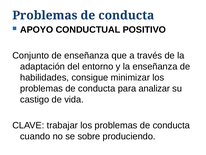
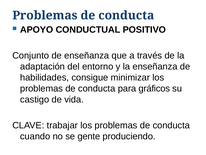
analizar: analizar -> gráficos (154, 88)
sobre: sobre -> gente (89, 136)
